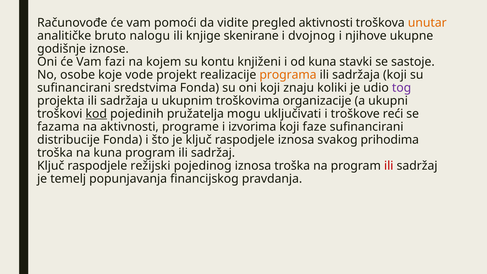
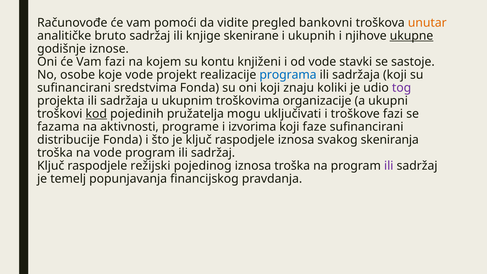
pregled aktivnosti: aktivnosti -> bankovni (326, 23)
bruto nalogu: nalogu -> sadržaj (150, 36)
dvojnog: dvojnog -> ukupnih (312, 36)
ukupne underline: none -> present (412, 36)
od kuna: kuna -> vode (322, 62)
programa colour: orange -> blue (288, 75)
troškove reći: reći -> fazi (393, 114)
prihodima: prihodima -> skeniranja (390, 140)
na kuna: kuna -> vode (108, 153)
ili colour: red -> purple (389, 166)
